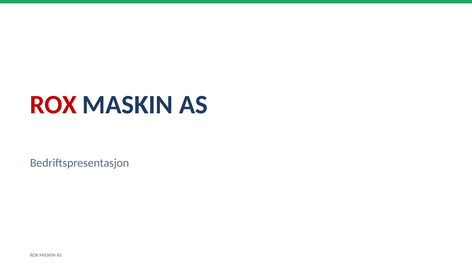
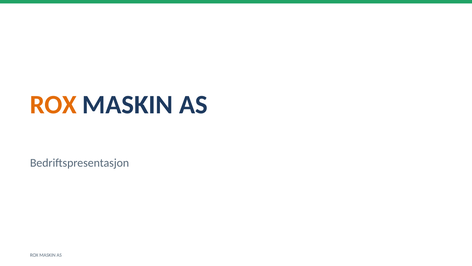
ROX colour: red -> orange (53, 105)
